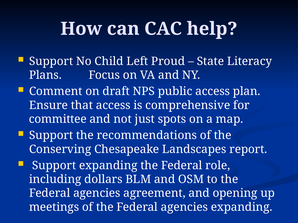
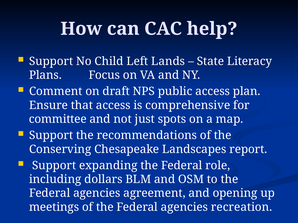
Proud: Proud -> Lands (168, 61)
agencies expanding: expanding -> recreation (242, 208)
